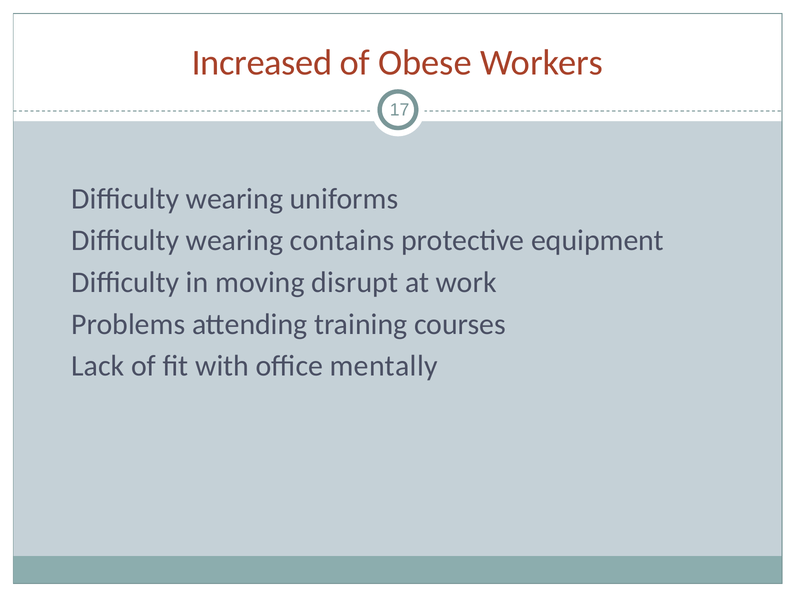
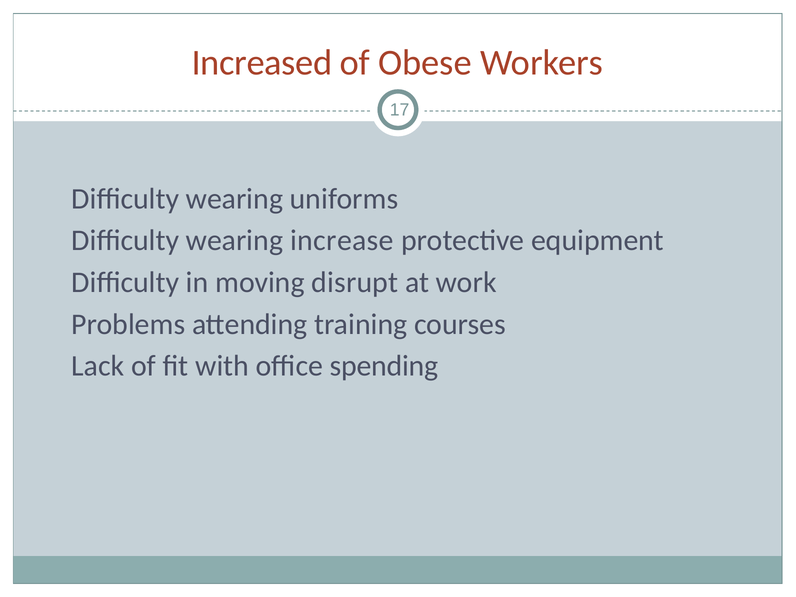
contains: contains -> increase (342, 241)
mentally: mentally -> spending (384, 366)
